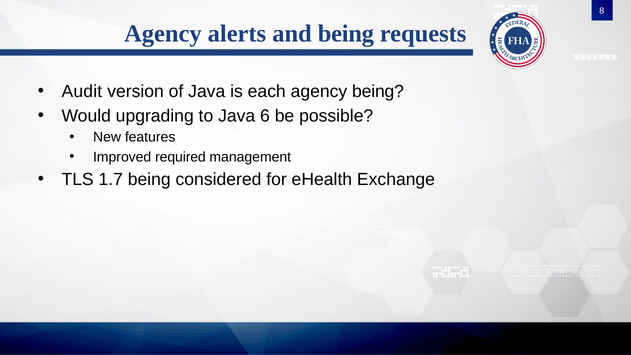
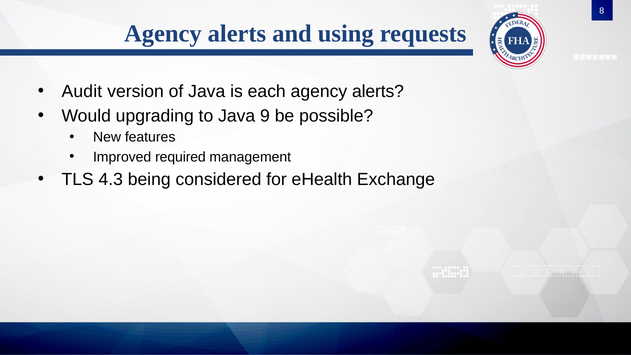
and being: being -> using (346, 34)
each agency being: being -> alerts (378, 91)
6: 6 -> 9 (265, 116)
1.7: 1.7 -> 4.3 (111, 180)
